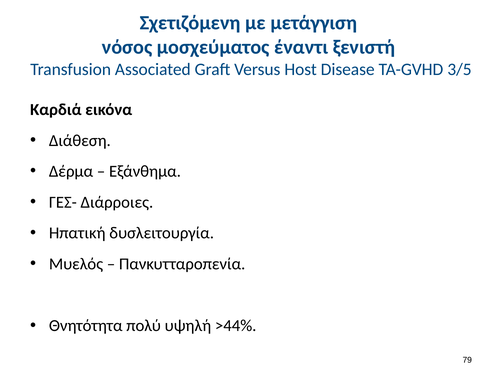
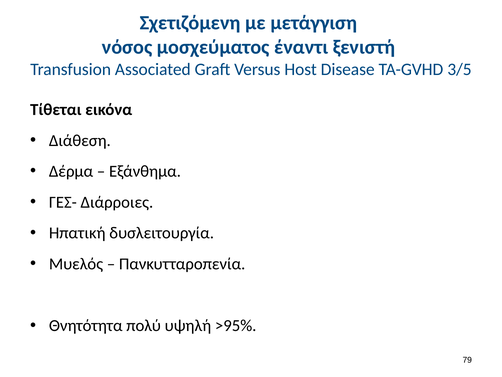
Καρδιά: Καρδιά -> Τίθεται (56, 109)
>44%: >44% -> >95% (236, 325)
